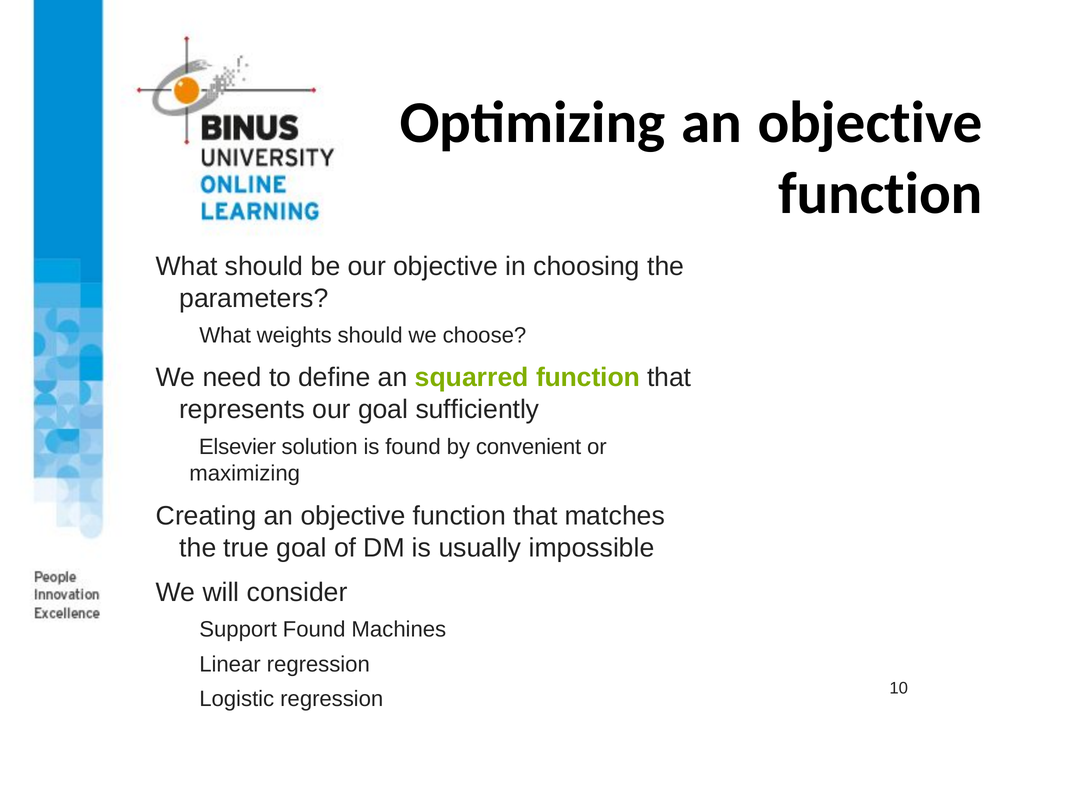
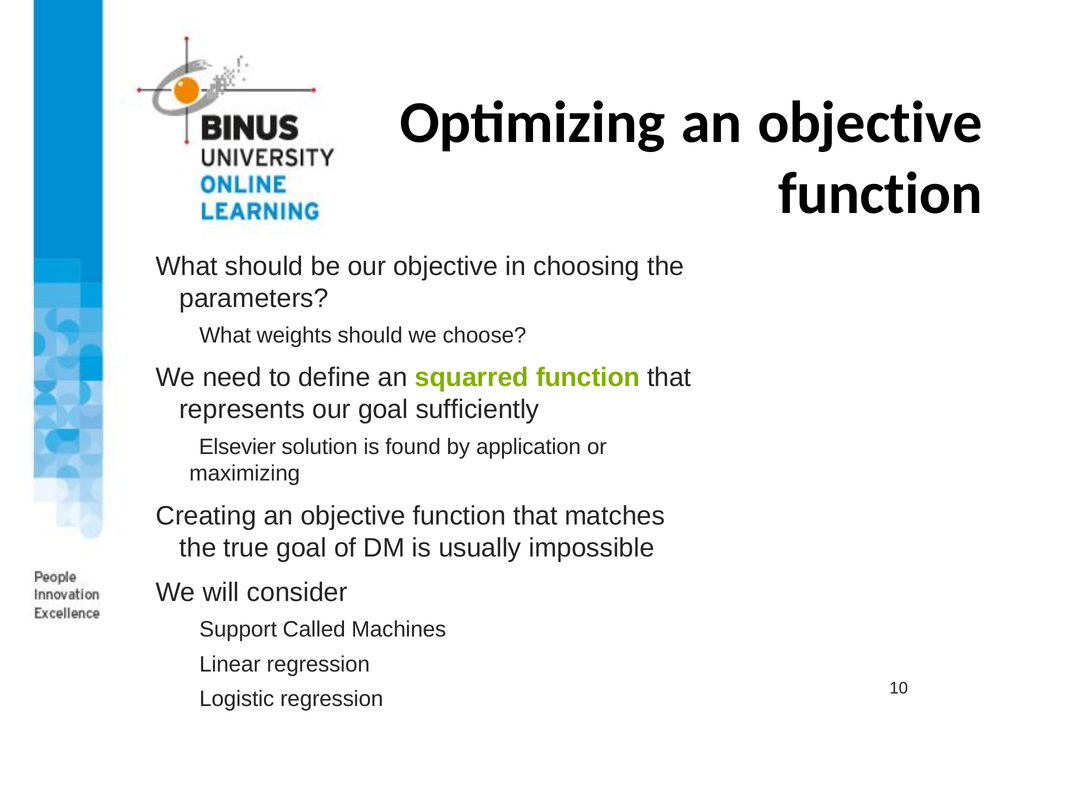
convenient: convenient -> application (529, 446)
Support Found: Found -> Called (314, 629)
